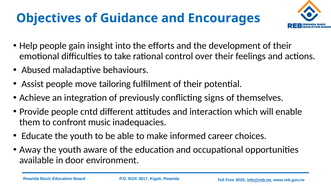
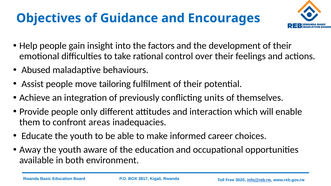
efforts: efforts -> factors (161, 46)
signs: signs -> units (214, 98)
cntd: cntd -> only (89, 112)
music: music -> areas (99, 122)
door: door -> both (75, 160)
